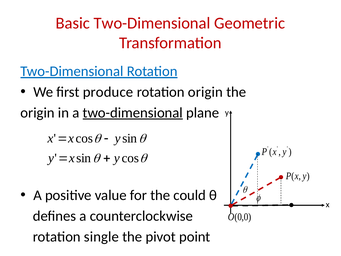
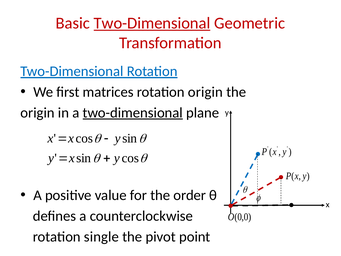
Two-Dimensional underline: none -> present (152, 23)
produce: produce -> matrices (108, 92)
could: could -> order (190, 195)
